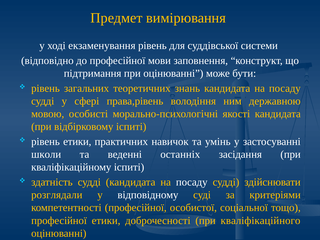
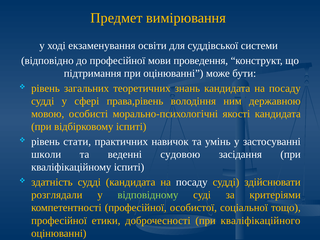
екзаменування рівень: рівень -> освіти (152, 46)
заповнення: заповнення -> проведення (201, 61)
рівень етики: етики -> стати (77, 142)
останніх: останніх -> судовою (180, 154)
відповідному colour: white -> light green (148, 195)
